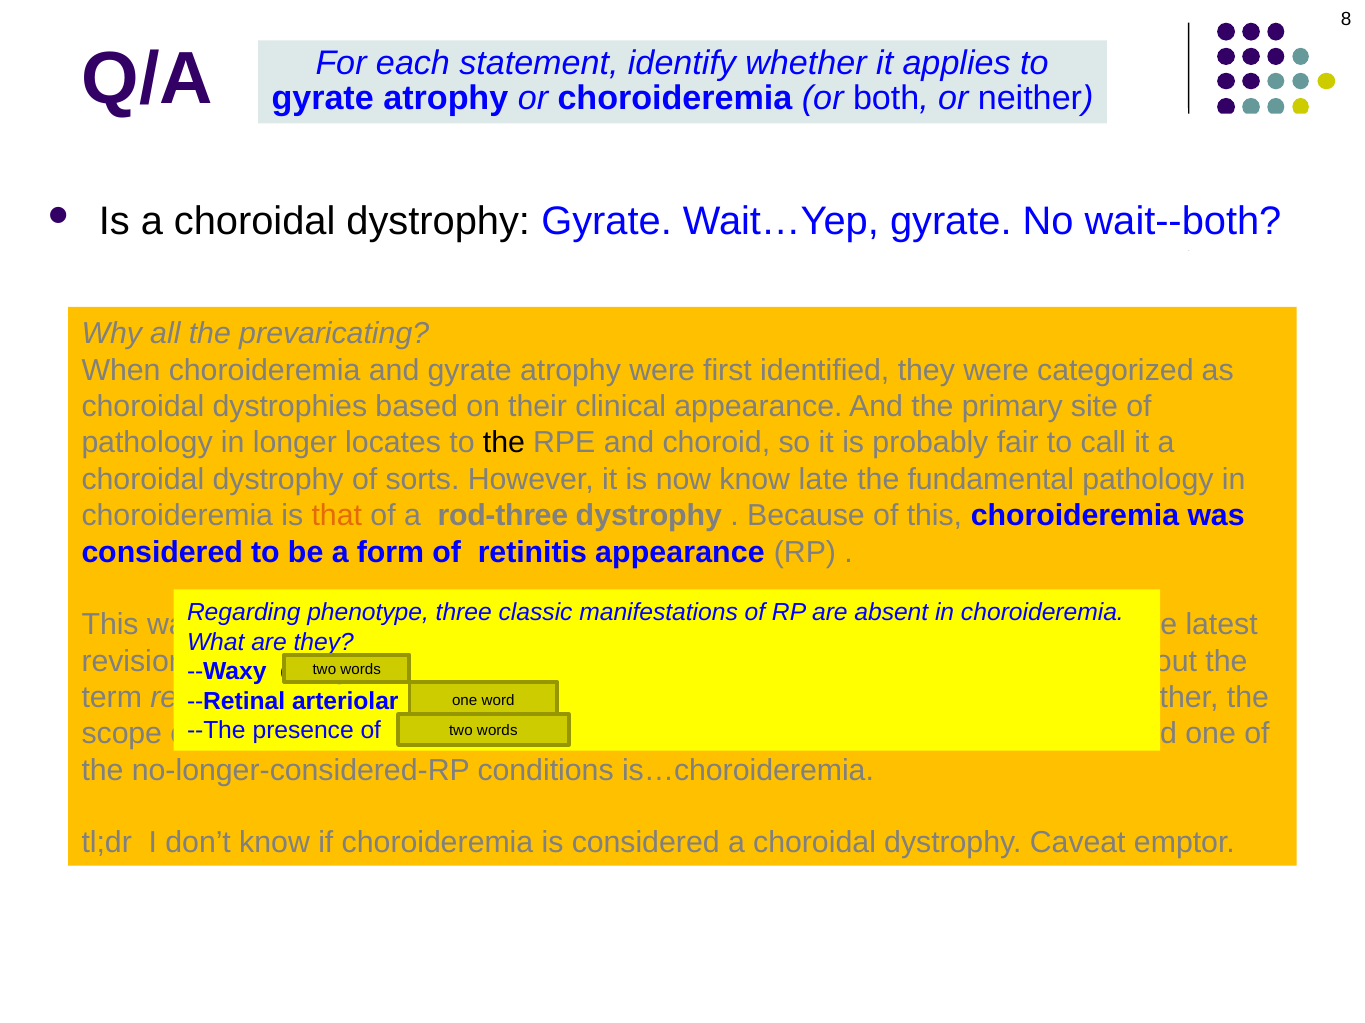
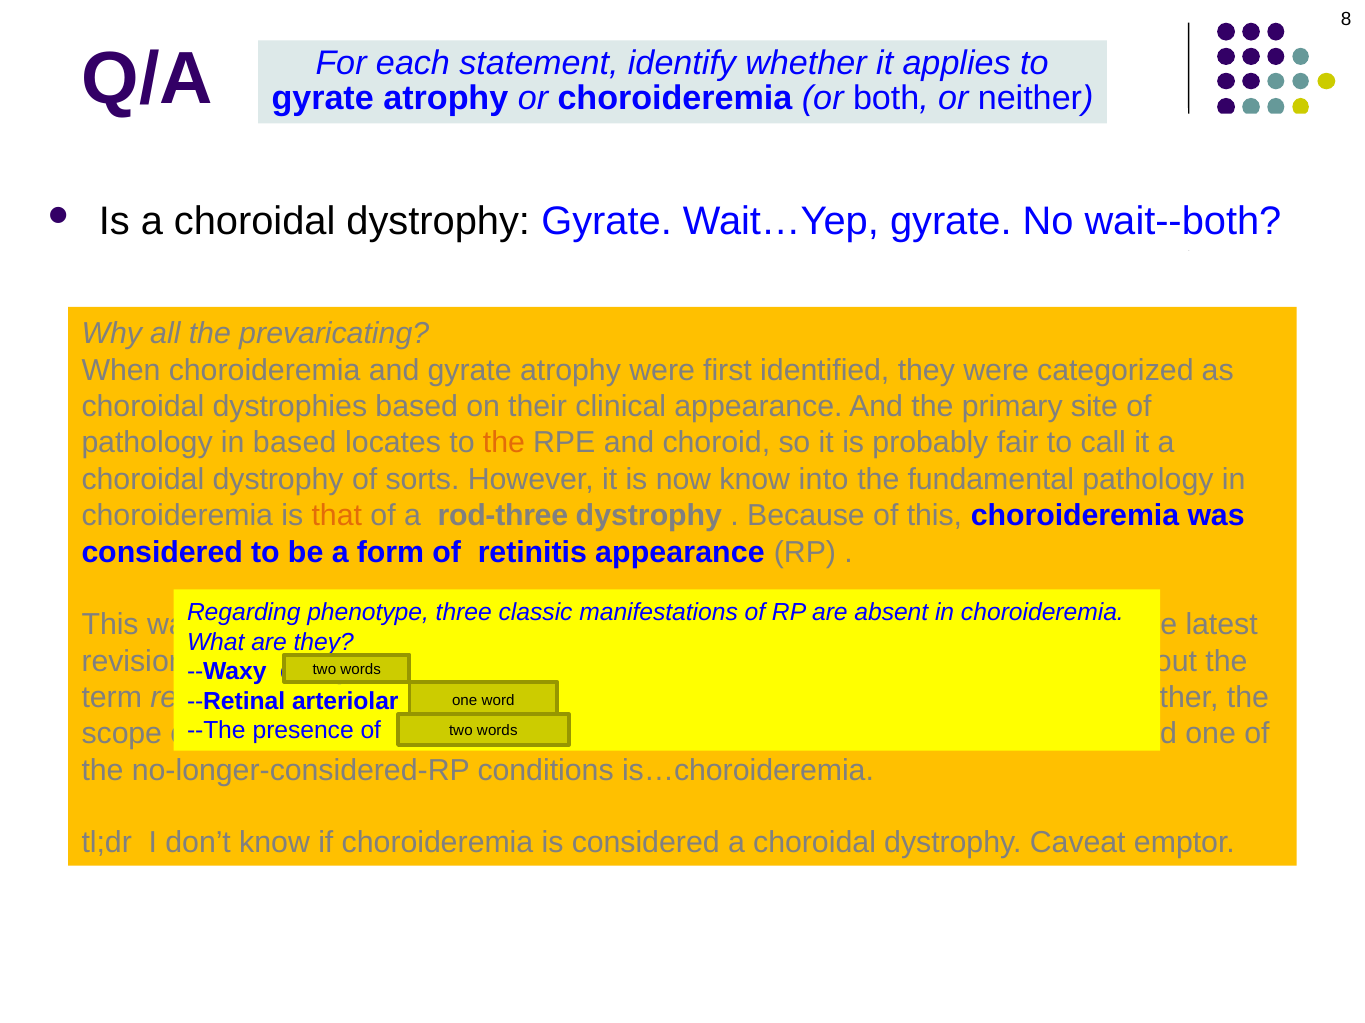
in longer: longer -> based (295, 443)
the colour: black -> orange (504, 443)
late: late -> into (824, 480)
